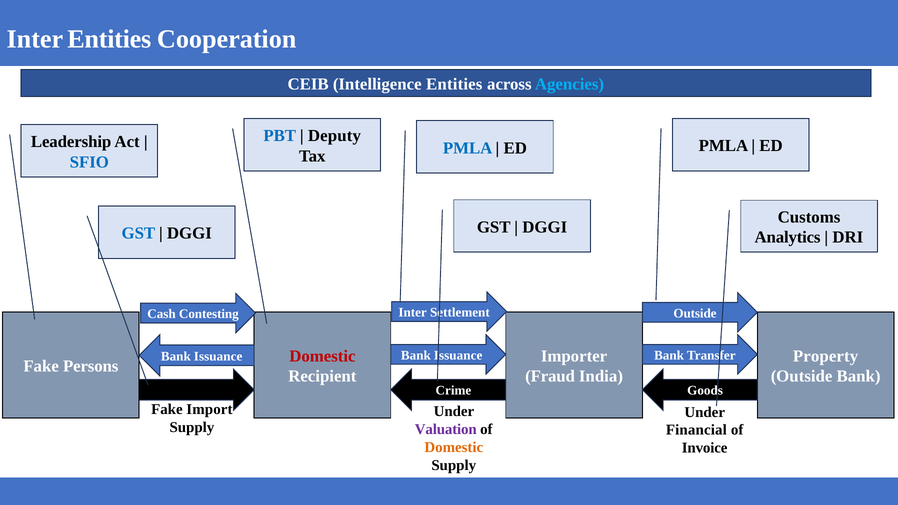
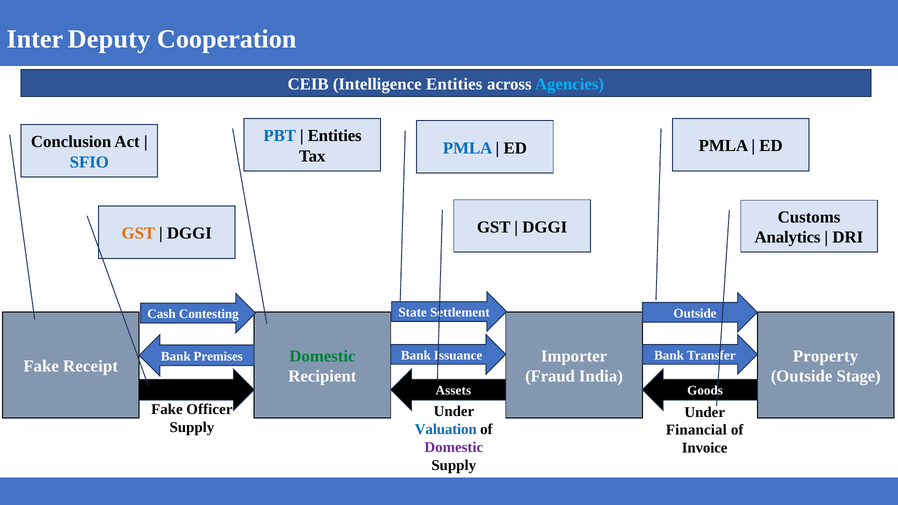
Inter Entities: Entities -> Deputy (109, 39)
Deputy: Deputy -> Entities (335, 136)
Leadership: Leadership -> Conclusion (71, 142)
GST colour: blue -> orange (138, 233)
Inter: Inter -> State (413, 313)
Domestic colour: red -> green (322, 356)
Issuance: Issuance -> Premises (218, 356)
Persons: Persons -> Receipt (91, 366)
Outside Bank: Bank -> Stage (859, 376)
Crime: Crime -> Assets (453, 391)
Import: Import -> Officer (209, 410)
Valuation colour: purple -> blue (446, 430)
Domestic colour: orange -> purple (454, 448)
